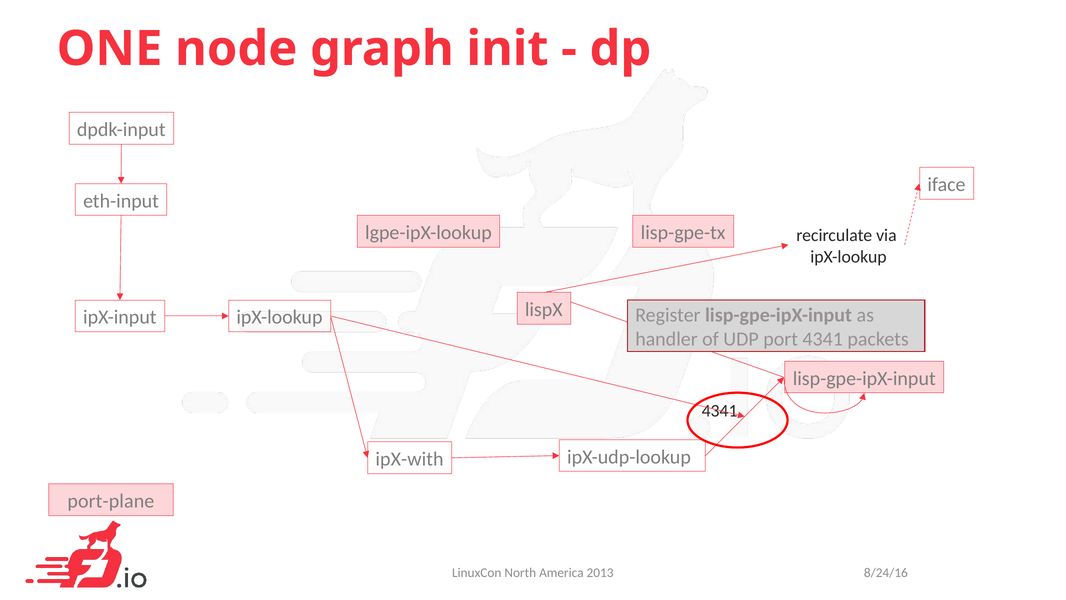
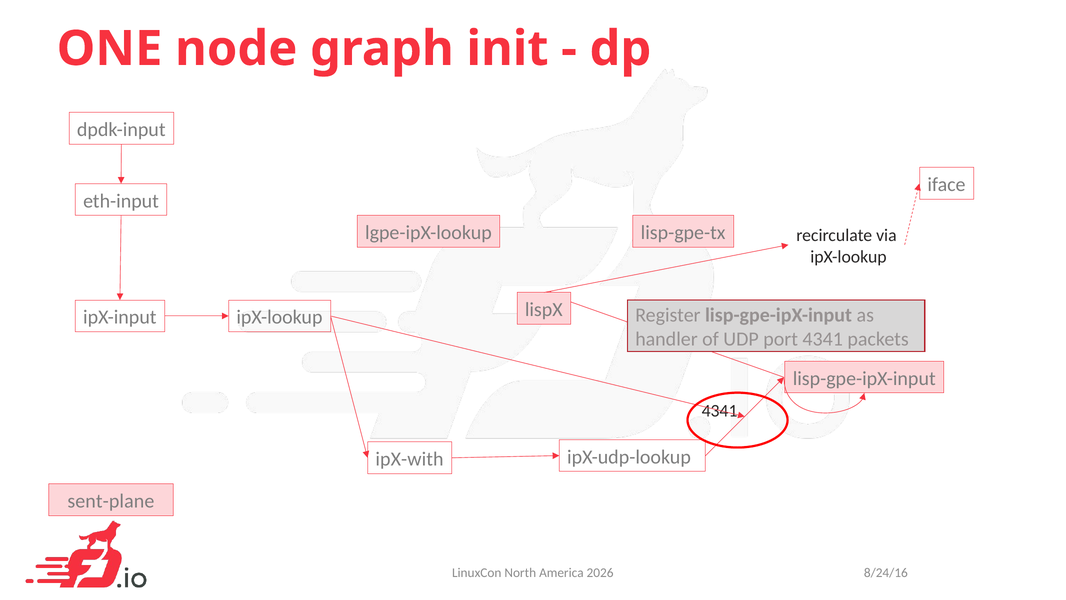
port-plane: port-plane -> sent-plane (111, 501)
2013: 2013 -> 2026 (600, 572)
